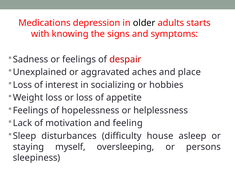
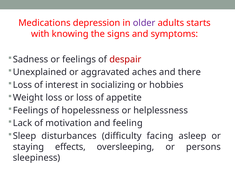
older colour: black -> purple (144, 23)
place: place -> there (189, 72)
house: house -> facing (160, 136)
myself: myself -> effects (70, 147)
